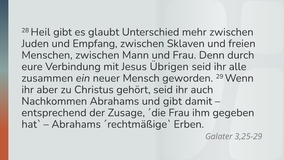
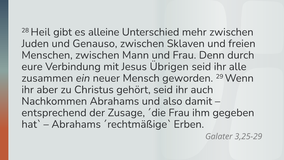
glaubt: glaubt -> alleine (104, 32)
Empfang: Empfang -> Genauso (95, 43)
und gibt: gibt -> also (173, 101)
